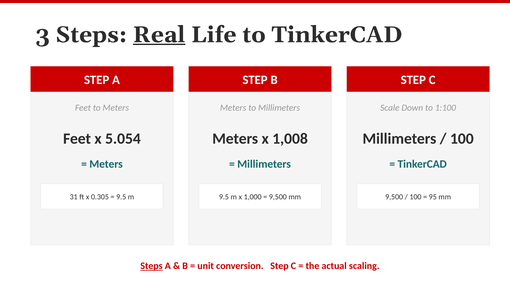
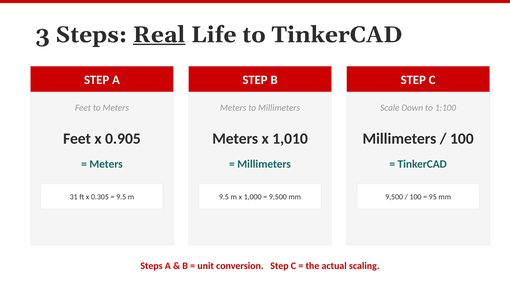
5.054: 5.054 -> 0.905 (123, 139)
1,008: 1,008 -> 1,010 (290, 139)
Steps underline: present -> none (151, 266)
